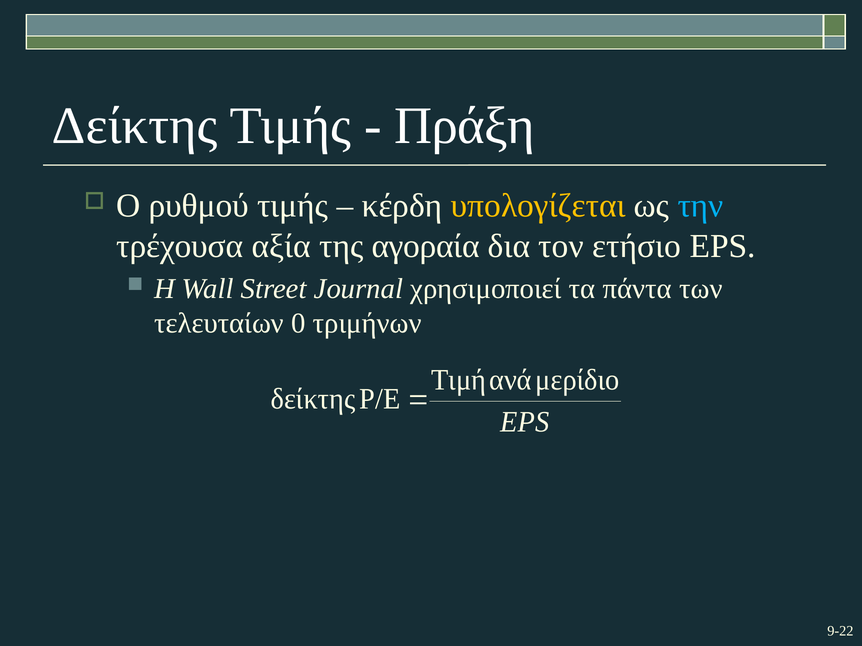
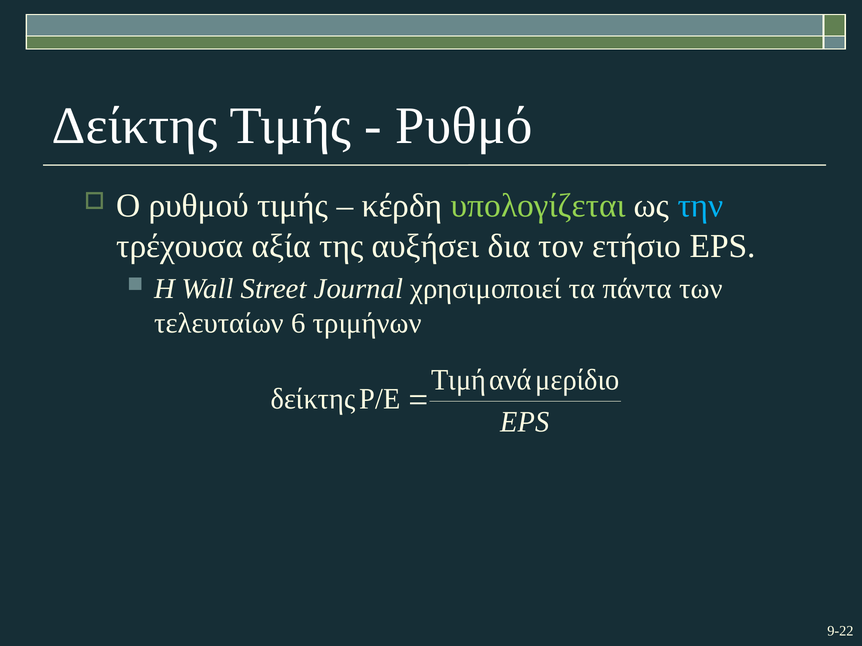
Πράξη: Πράξη -> Ρυθμό (464, 126)
υπολογίζεται colour: yellow -> light green (538, 206)
αγοραία: αγοραία -> αυξήσει (426, 246)
0: 0 -> 6 (298, 324)
